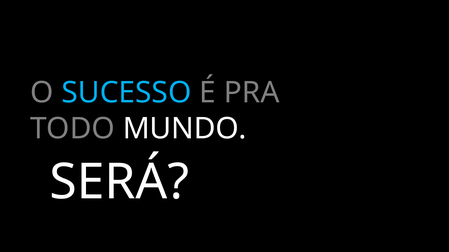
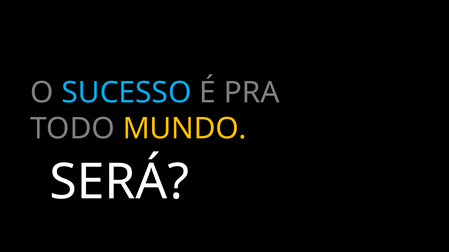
MUNDO colour: white -> yellow (185, 129)
